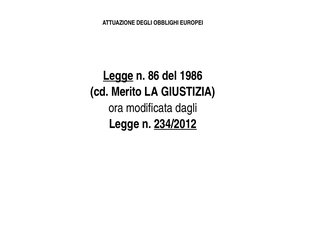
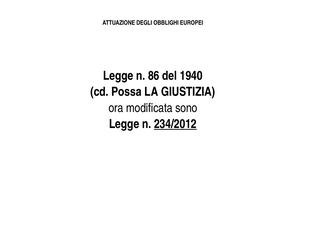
Legge underline: present -> none (118, 76)
1986: 1986 -> 1940 (191, 76)
Merito: Merito -> Possa (126, 92)
dagli: dagli -> sono (186, 108)
